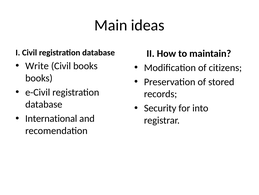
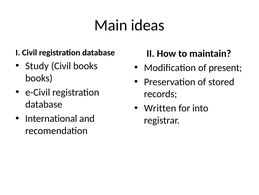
Write: Write -> Study (37, 66)
citizens: citizens -> present (225, 67)
Security: Security -> Written (160, 108)
